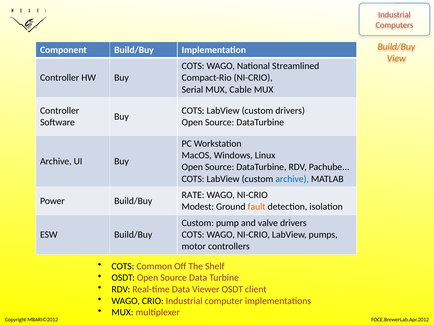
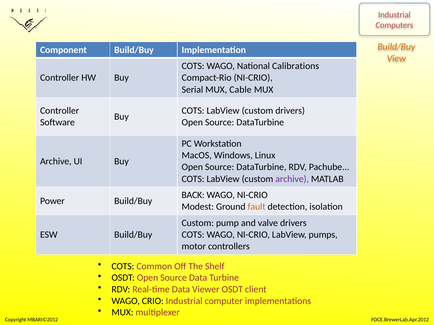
Streamlined: Streamlined -> Calibrations (296, 66)
archive colour: blue -> purple (292, 179)
RATE: RATE -> BACK (193, 195)
